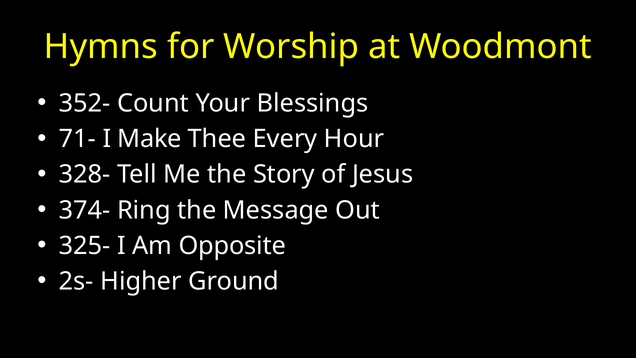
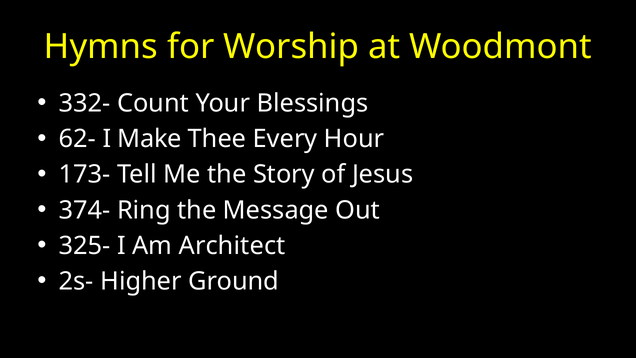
352-: 352- -> 332- (85, 103)
71-: 71- -> 62- (77, 139)
328-: 328- -> 173- (85, 174)
Opposite: Opposite -> Architect (232, 246)
